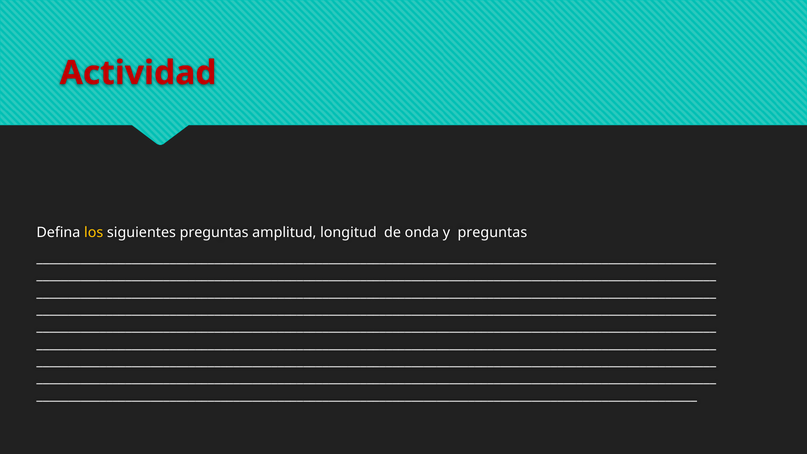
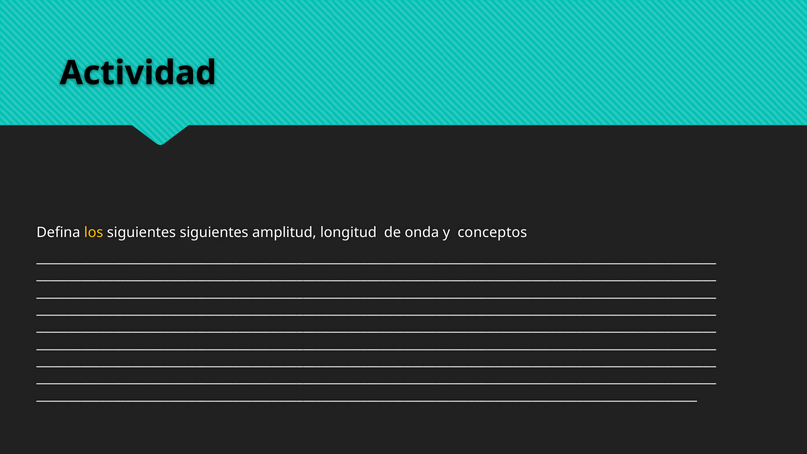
Actividad colour: red -> black (138, 73)
siguientes preguntas: preguntas -> siguientes (214, 232)
y preguntas: preguntas -> conceptos (492, 232)
